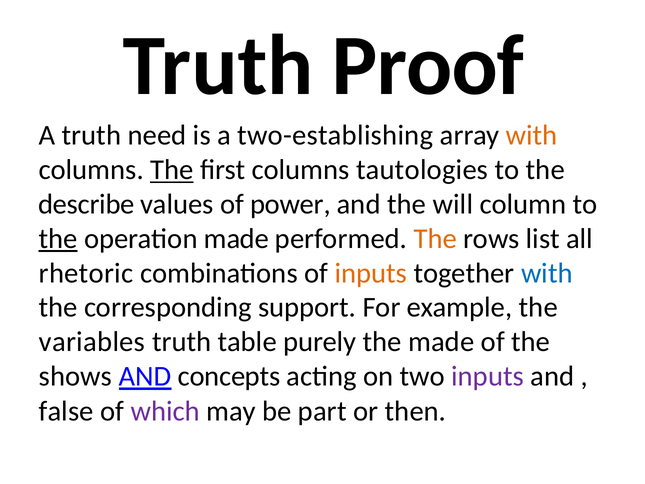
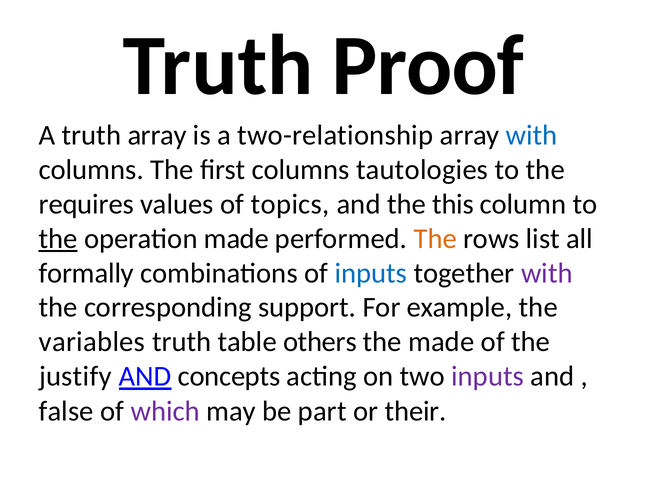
truth need: need -> array (157, 135)
two-establishing: two-establishing -> two-relationship (335, 135)
with colour: orange -> blue (532, 135)
The underline: present -> none (172, 170)
describe: describe -> requires (86, 204)
power: power -> topics (290, 204)
will: will -> this (453, 204)
rhetoric: rhetoric -> formally (86, 273)
inputs colour: orange -> blue (371, 273)
with colour: blue -> purple (547, 273)
purely: purely -> others (320, 342)
shows: shows -> justify (75, 376)
then: then -> their (416, 411)
